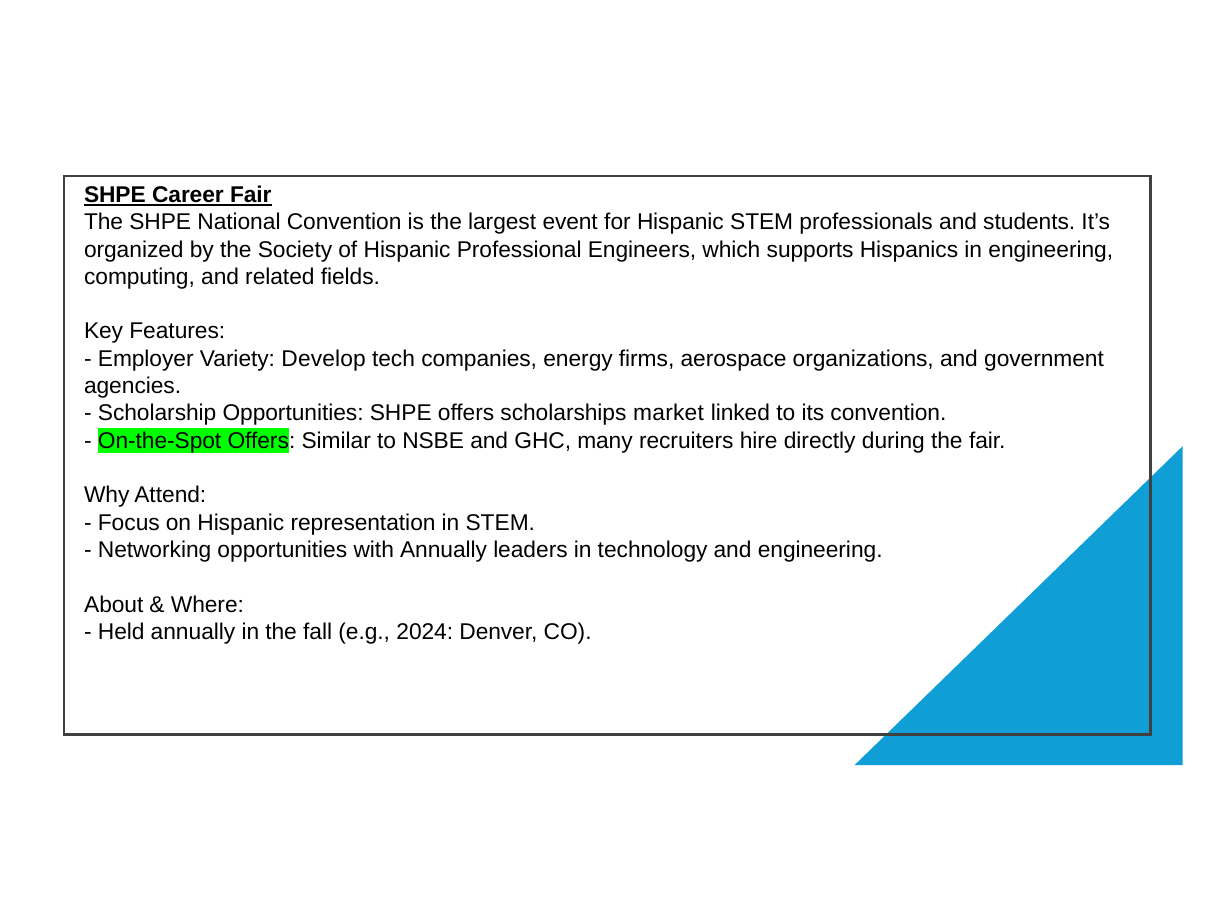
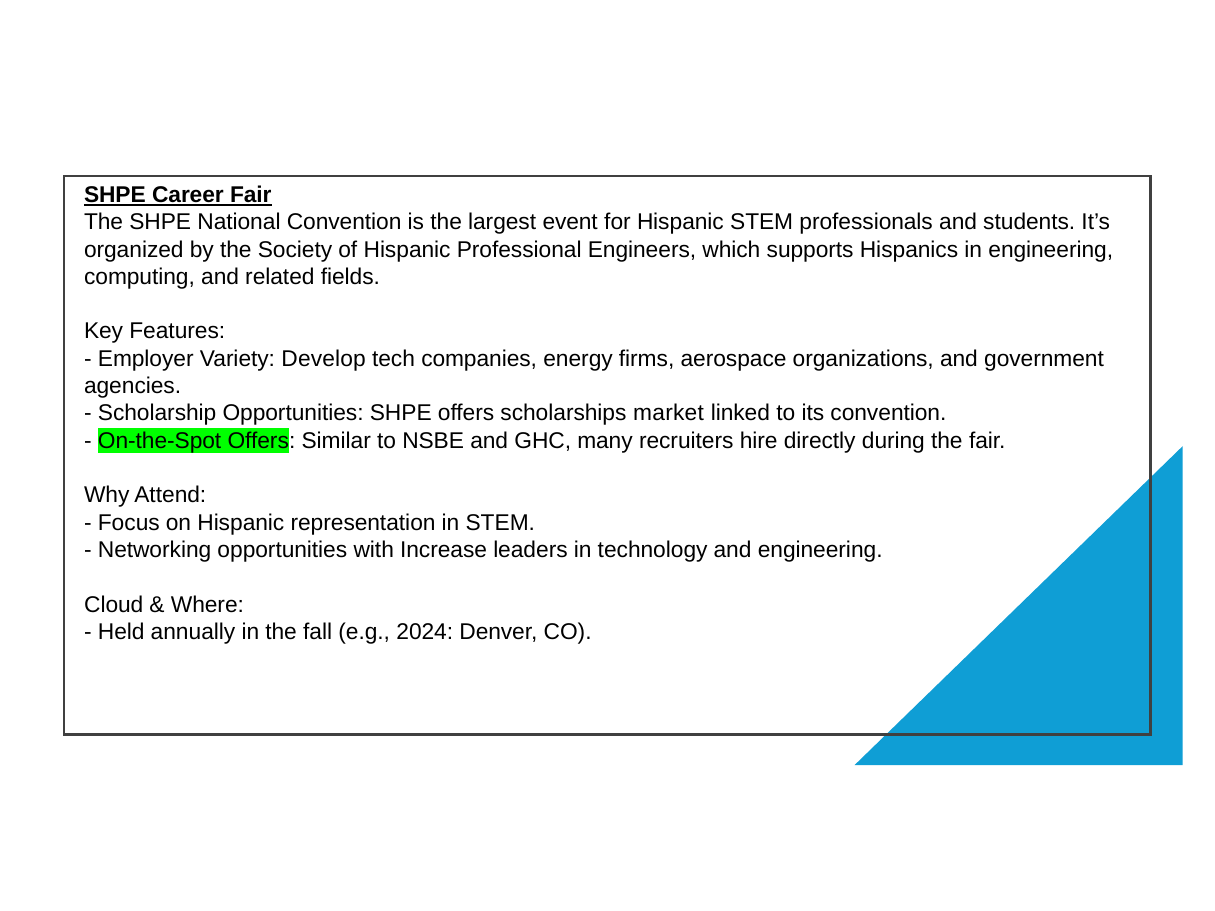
with Annually: Annually -> Increase (444, 550)
About: About -> Cloud (114, 605)
